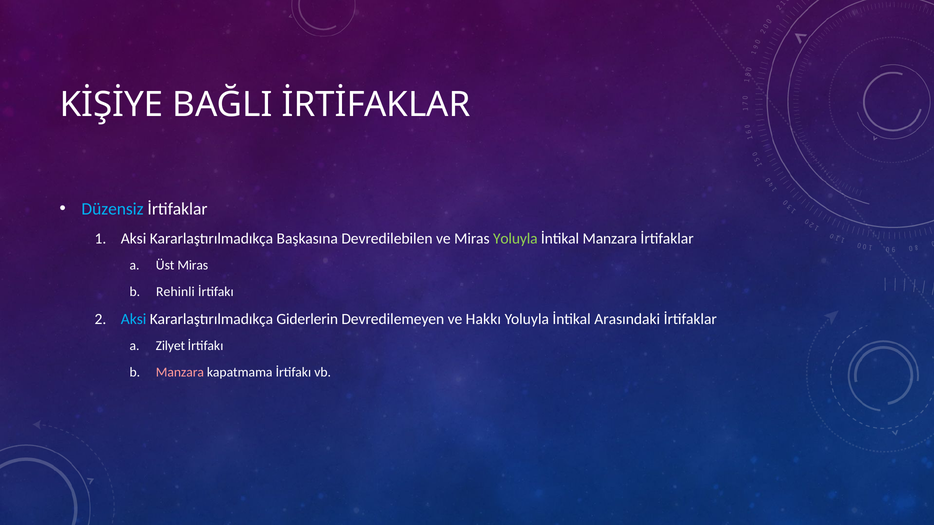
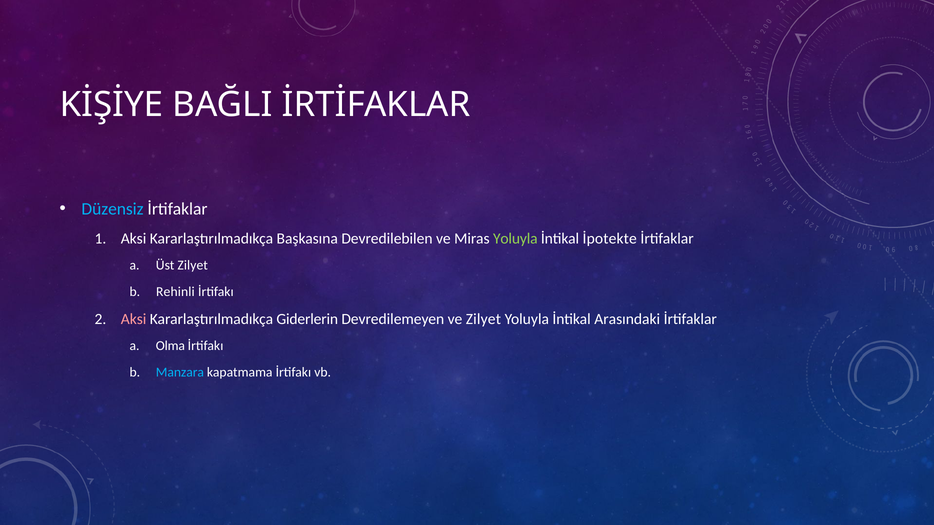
İntikal Manzara: Manzara -> İpotekte (610, 239)
Üst Miras: Miras -> Zilyet (193, 266)
Aksi colour: light blue -> pink (134, 319)
ve Hakkı: Hakkı -> Zilyet (483, 319)
Zilyet: Zilyet -> Olma (170, 346)
Manzara colour: pink -> light blue (180, 372)
